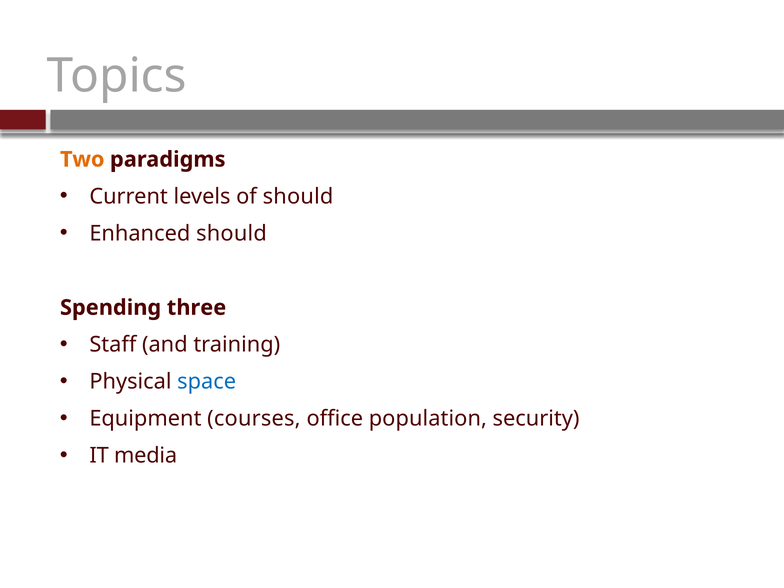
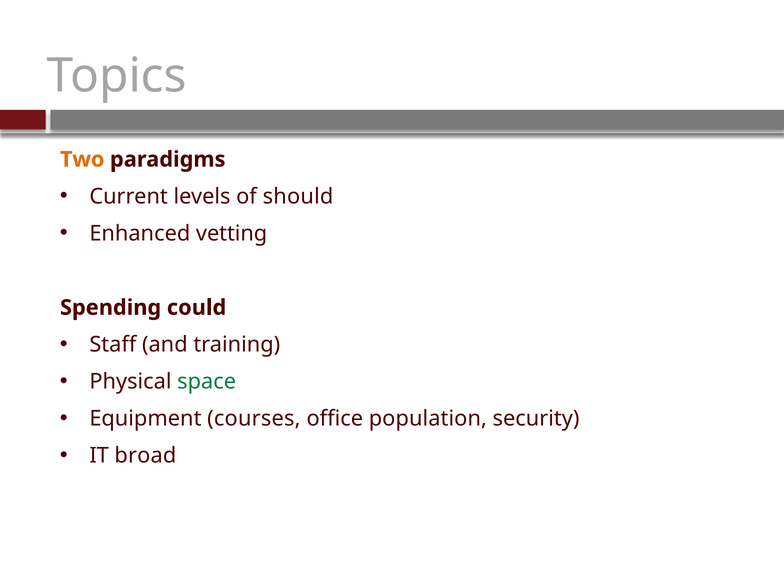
Enhanced should: should -> vetting (232, 234)
three: three -> could (197, 308)
space colour: blue -> green (207, 382)
media: media -> broad (145, 456)
